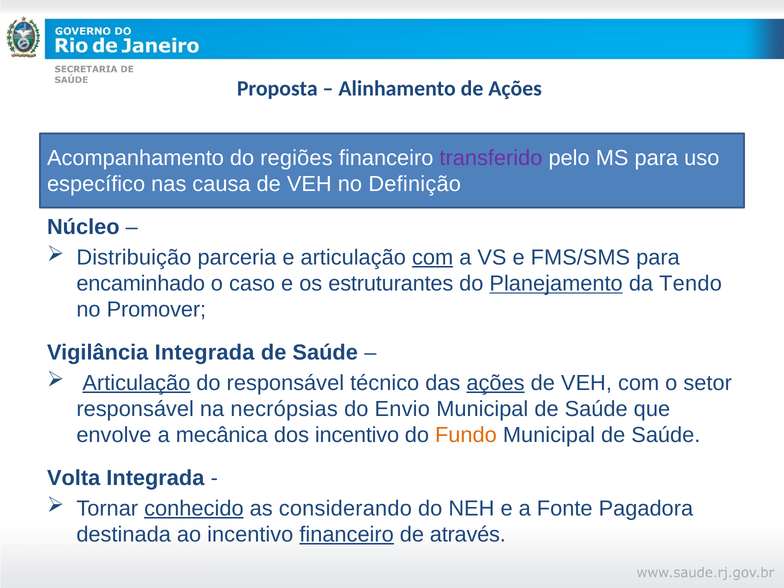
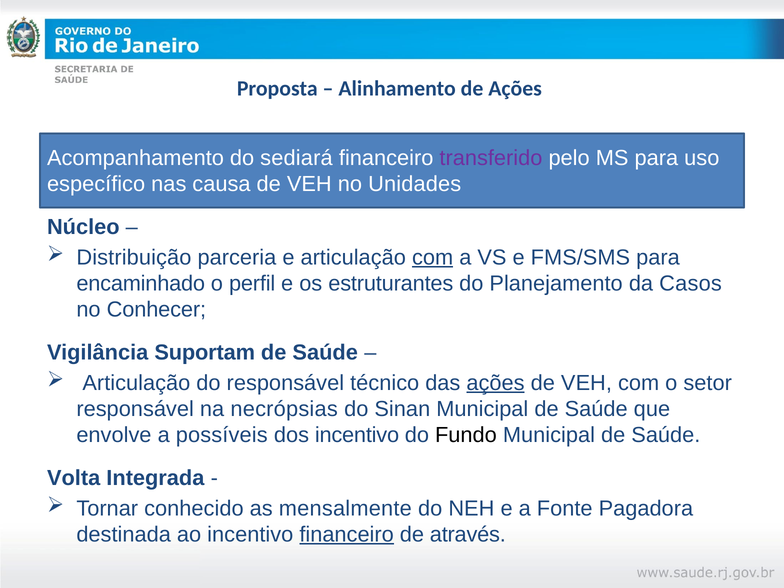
regiões: regiões -> sediará (296, 158)
Definição: Definição -> Unidades (415, 184)
caso: caso -> perfil (252, 284)
Planejamento underline: present -> none (556, 284)
Tendo: Tendo -> Casos (691, 284)
Promover: Promover -> Conhecer (156, 310)
Vigilância Integrada: Integrada -> Suportam (205, 352)
Articulação underline: present -> none (136, 383)
Envio: Envio -> Sinan (402, 409)
mecânica: mecânica -> possíveis (222, 435)
Fundo colour: orange -> black (466, 435)
conhecido underline: present -> none (194, 508)
considerando: considerando -> mensalmente (345, 508)
